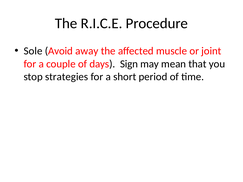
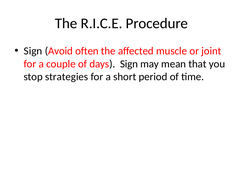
Sole: Sole -> Sign (33, 51)
away: away -> often (87, 51)
